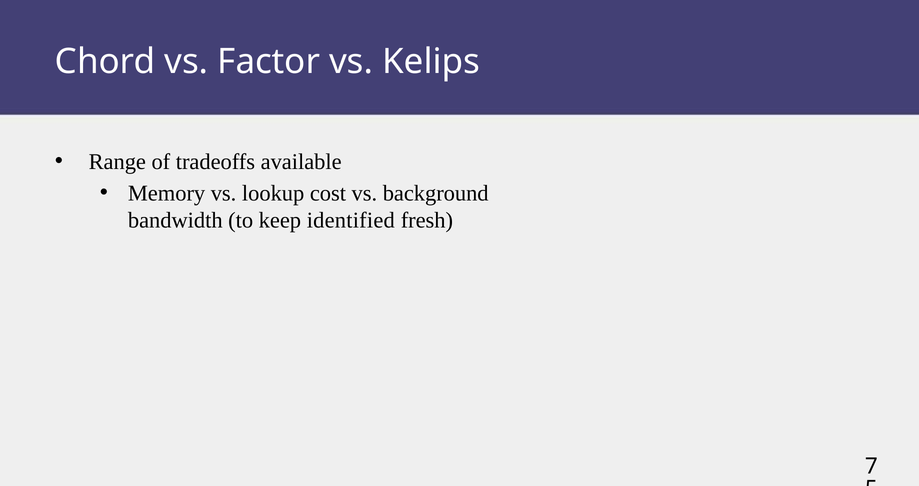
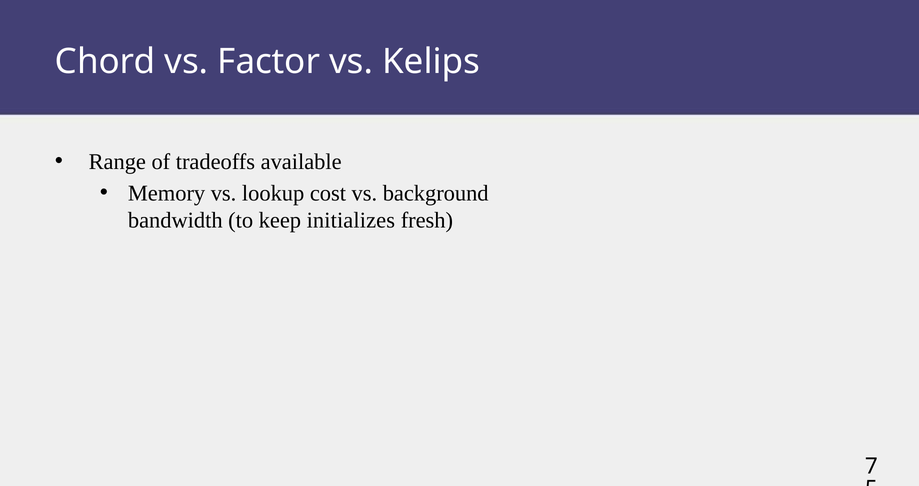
identified: identified -> initializes (351, 220)
